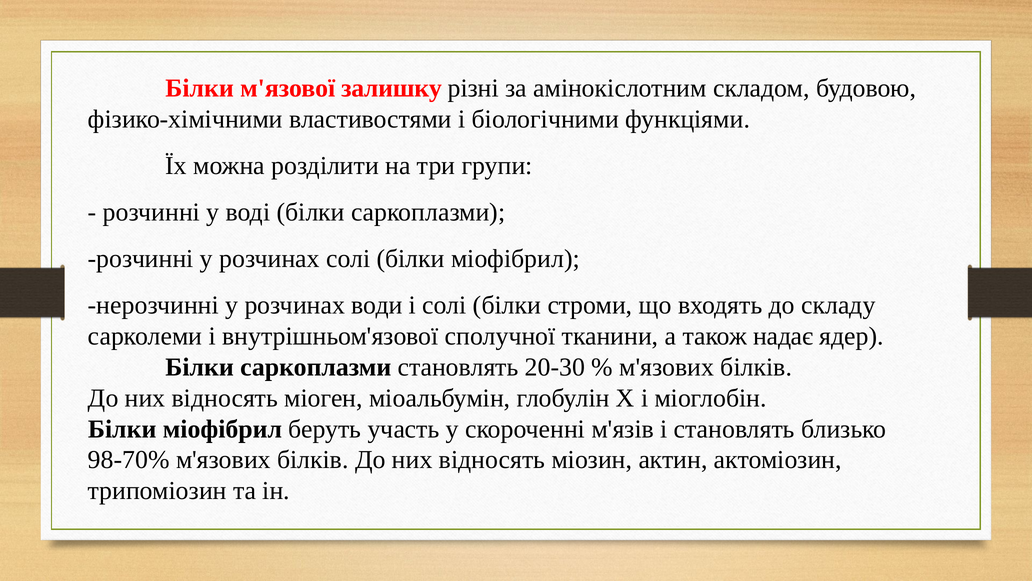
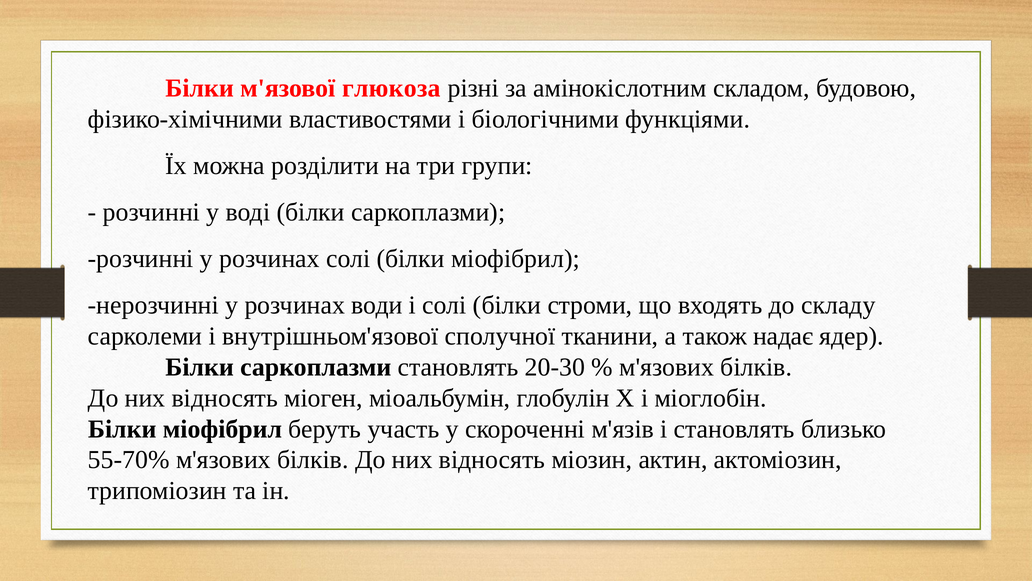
залишку: залишку -> глюкоза (391, 88)
98-70%: 98-70% -> 55-70% (129, 460)
